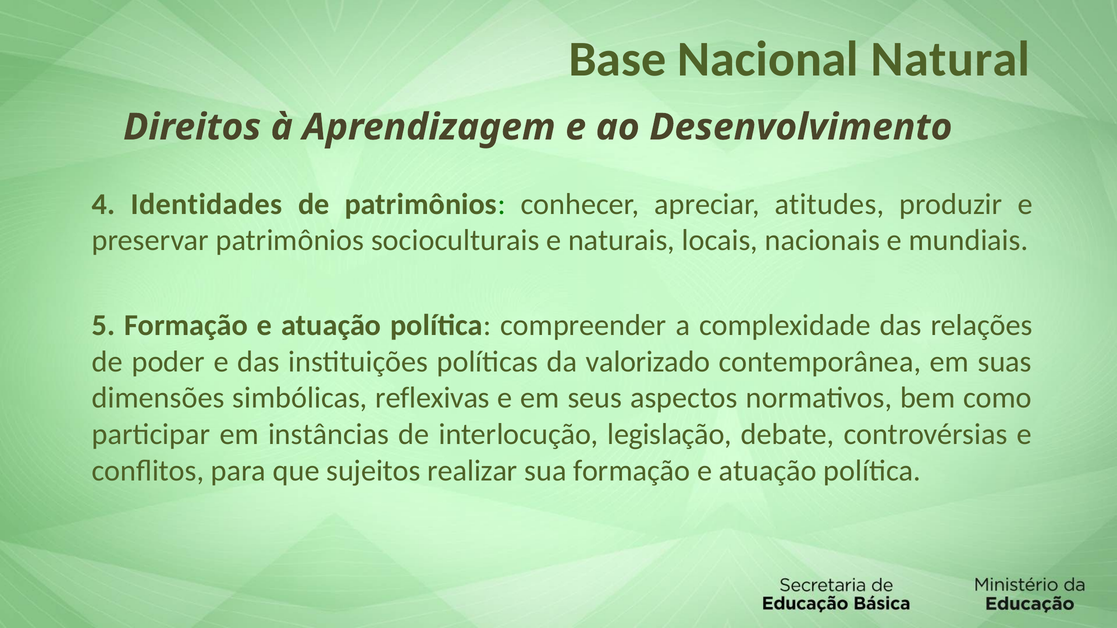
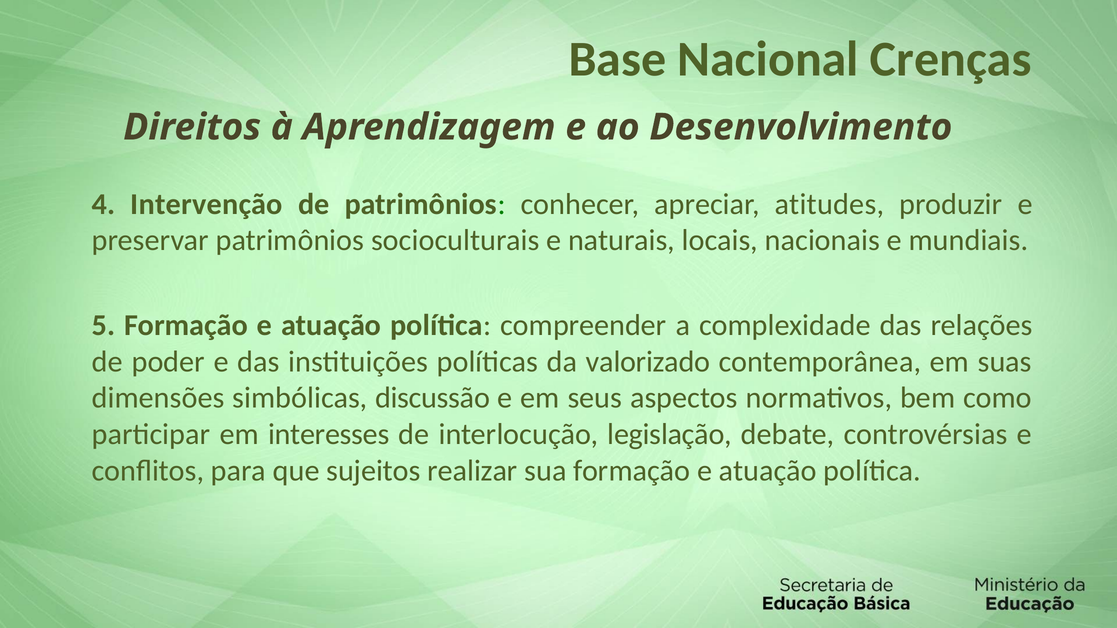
Natural: Natural -> Crenças (951, 59)
Identidades: Identidades -> Intervenção (207, 204)
reflexivas: reflexivas -> discussão (433, 398)
instâncias: instâncias -> interesses (329, 435)
